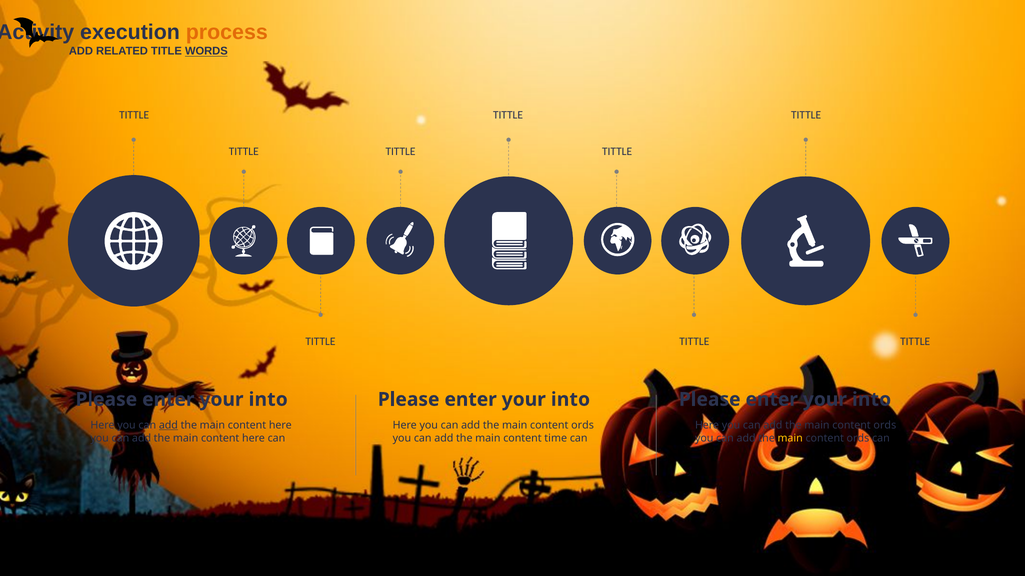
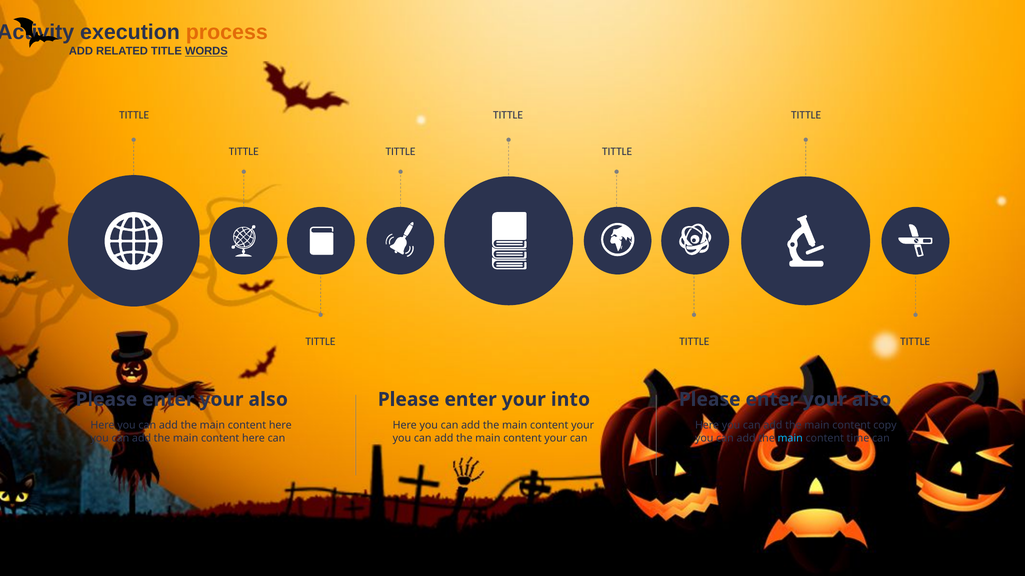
into: into -> also (268, 400)
into: into -> also (872, 400)
add underline: present -> none (168, 426)
ords: ords -> your (583, 426)
ords: ords -> copy (885, 426)
time: time -> your (556, 438)
main colour: yellow -> light blue (790, 438)
ords: ords -> time (858, 438)
